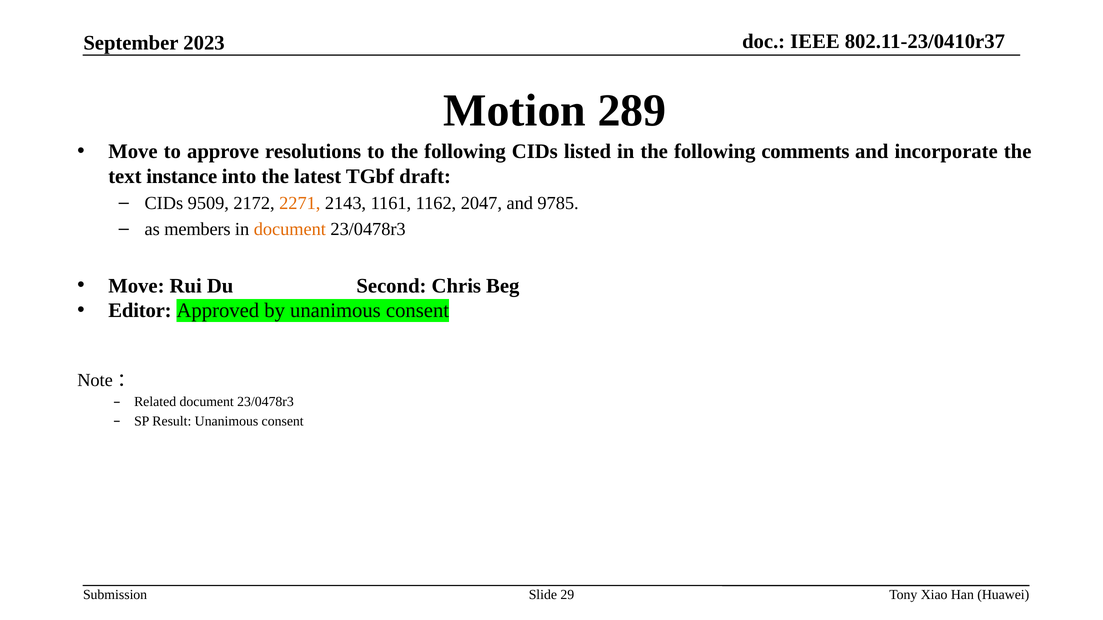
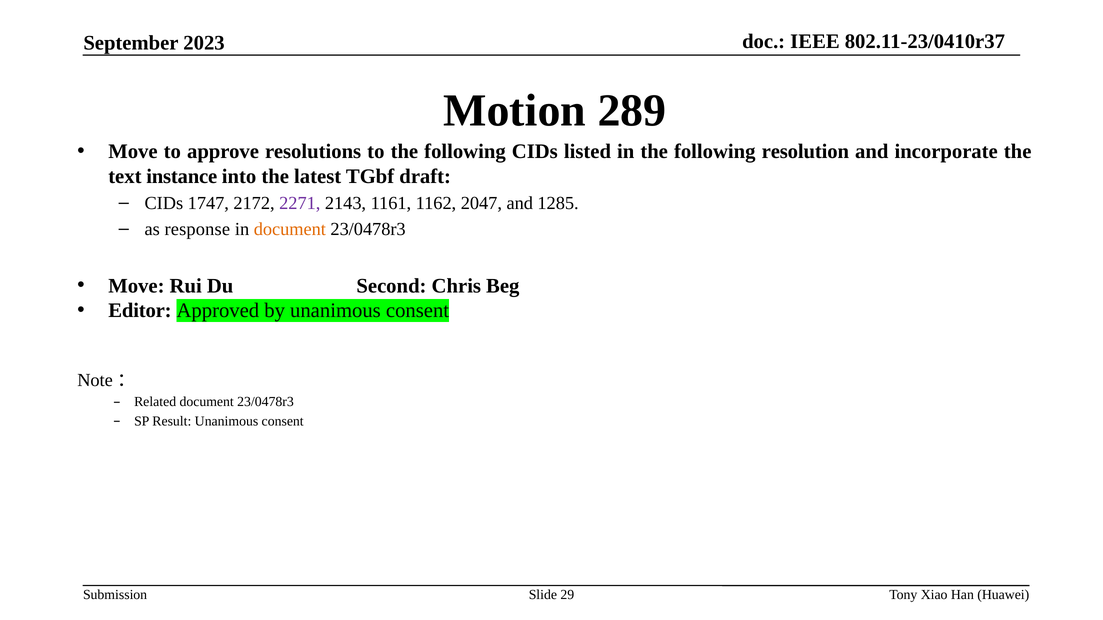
comments: comments -> resolution (805, 152)
9509: 9509 -> 1747 (208, 204)
2271 colour: orange -> purple (300, 204)
9785: 9785 -> 1285 (558, 204)
members: members -> response (197, 229)
